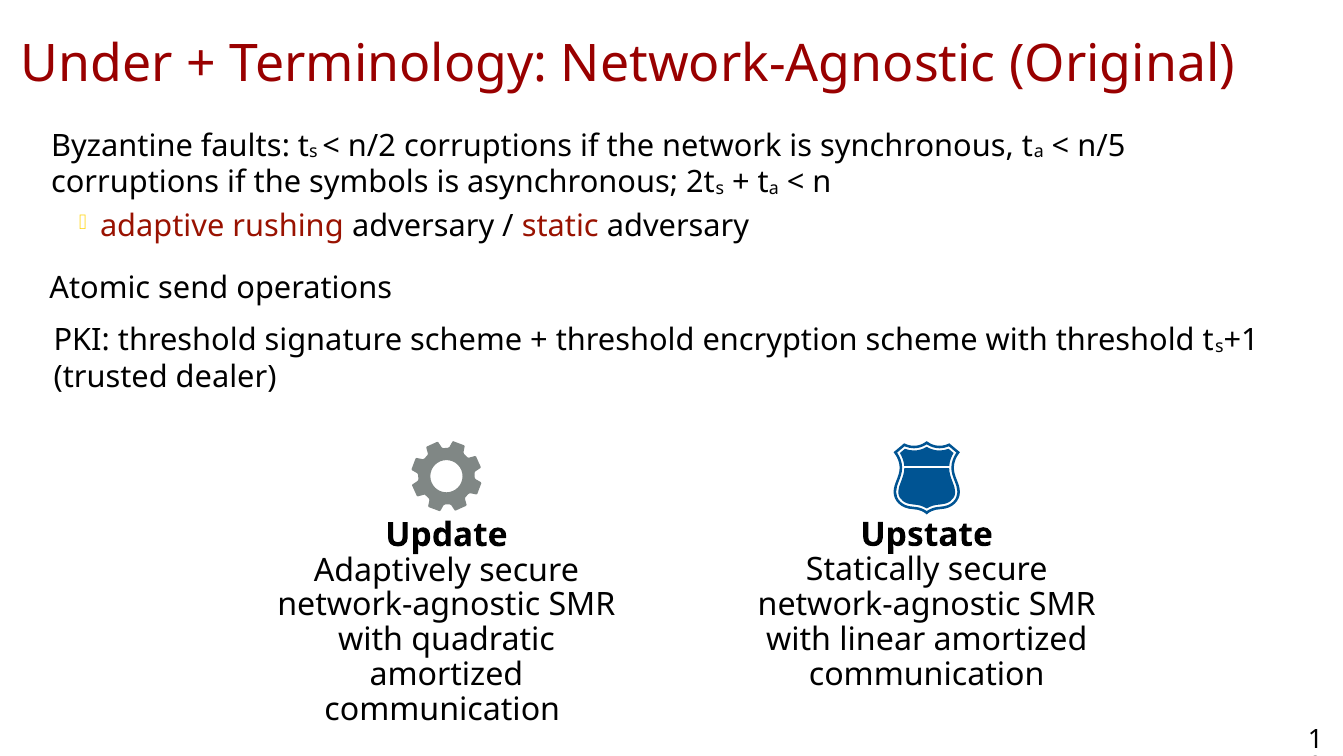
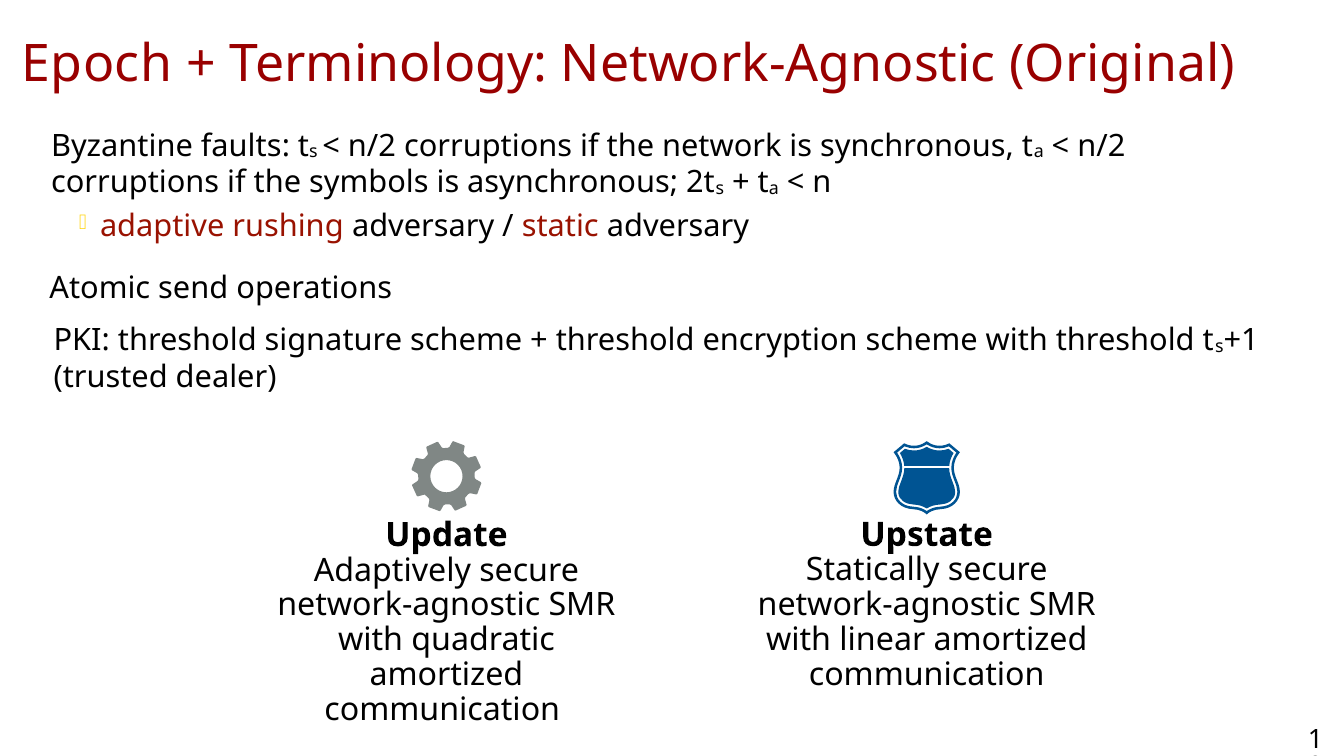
Under: Under -> Epoch (97, 64)
n/5: n/5 -> n/2 (1101, 146)
